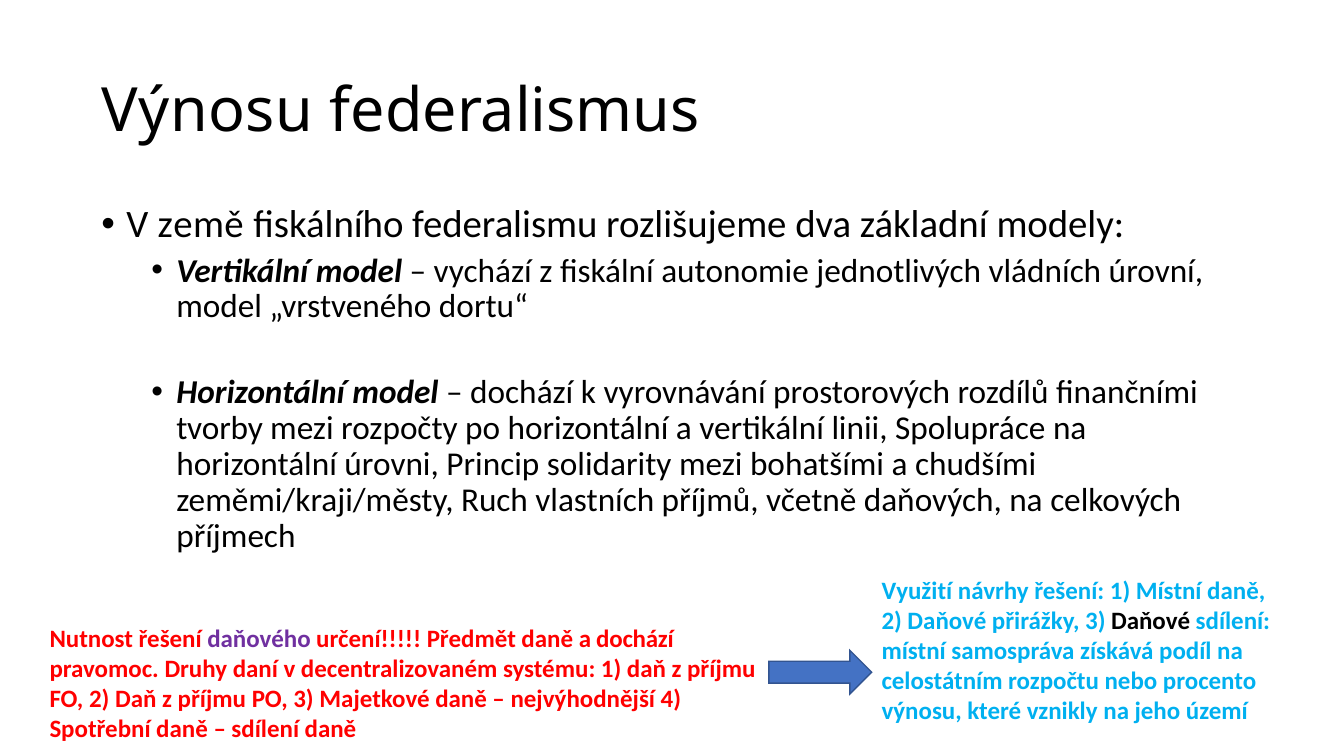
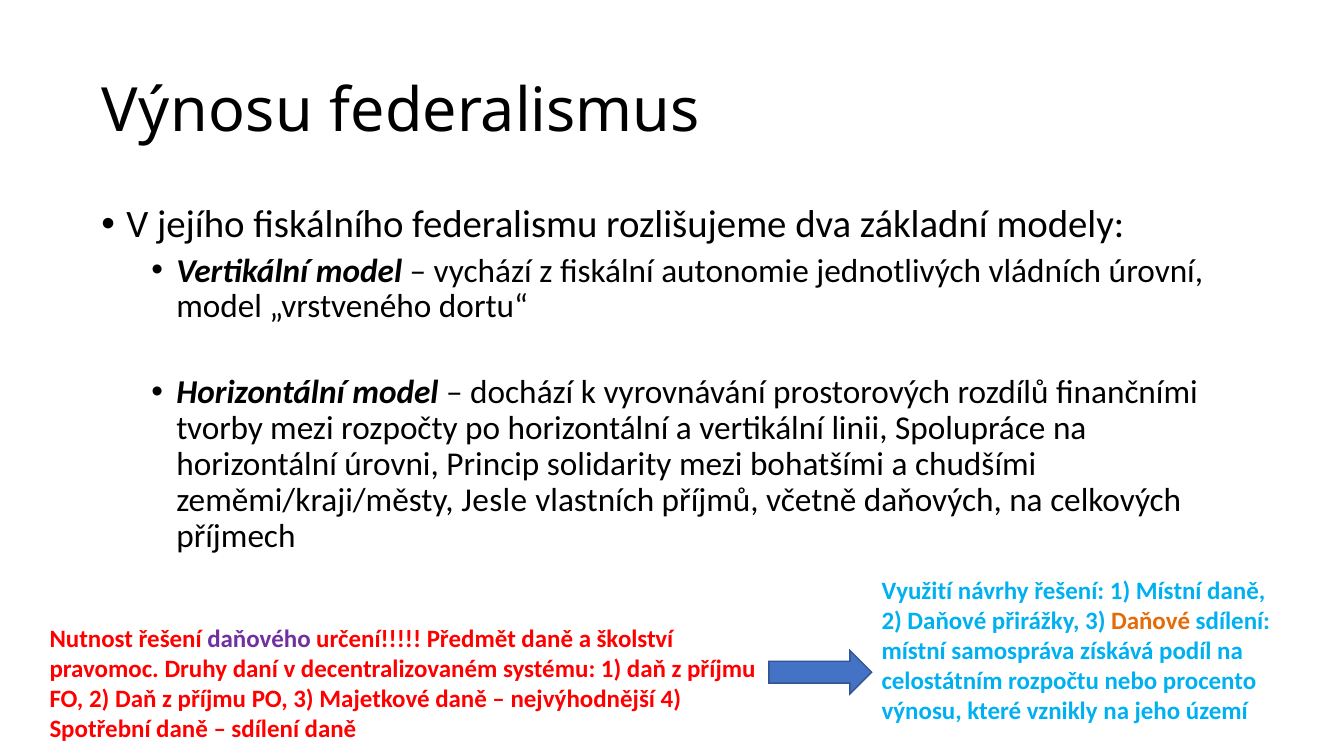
země: země -> jejího (201, 225)
Ruch: Ruch -> Jesle (494, 500)
Daňové colour: black -> orange (1151, 621)
a dochází: dochází -> školství (635, 639)
